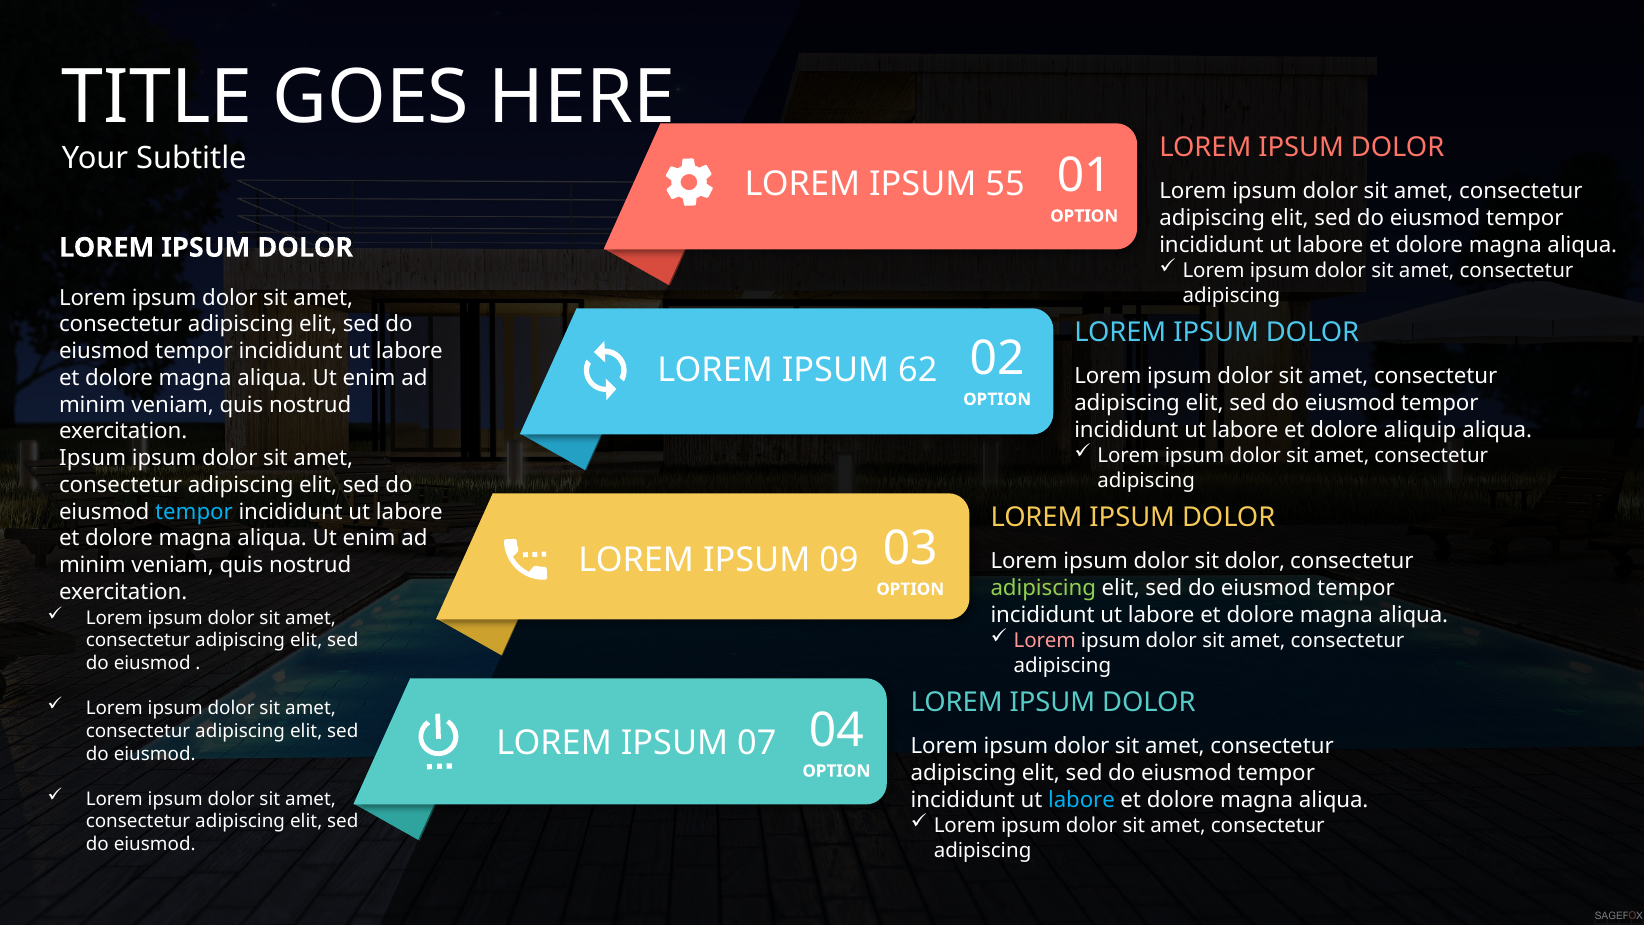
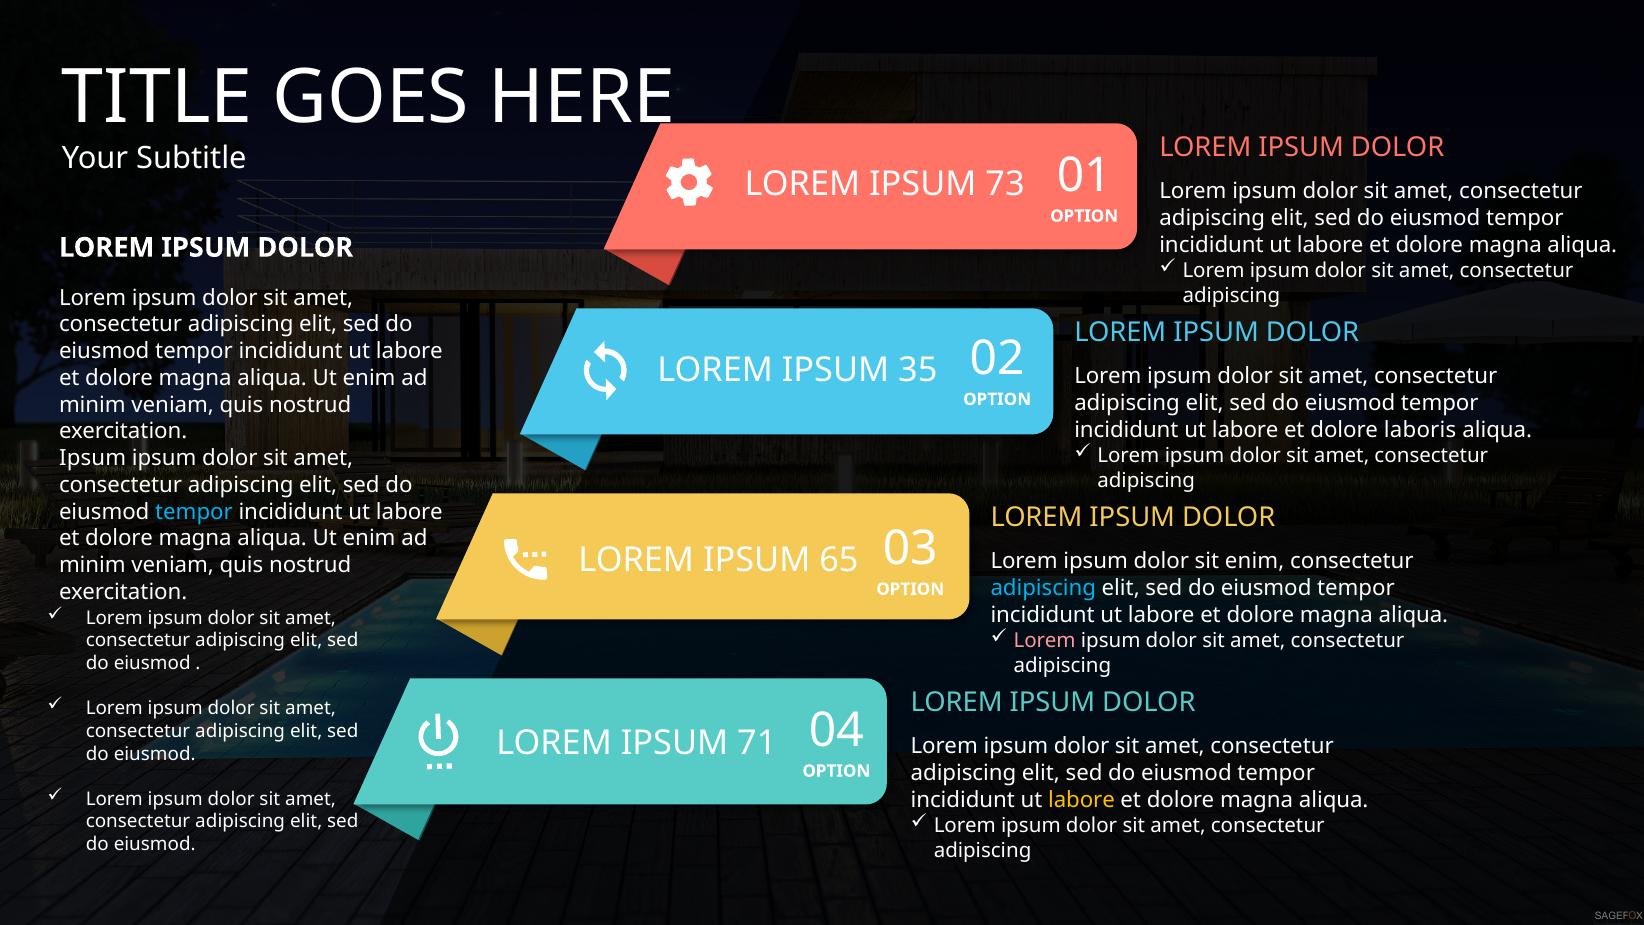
55: 55 -> 73 (1005, 184)
62: 62 -> 35 (918, 370)
aliquip: aliquip -> laboris (1420, 430)
09: 09 -> 65 (839, 560)
sit dolor: dolor -> enim (1255, 561)
adipiscing colour: light green -> light blue (1043, 588)
07: 07 -> 71 (757, 743)
labore colour: light blue -> yellow (1082, 800)
